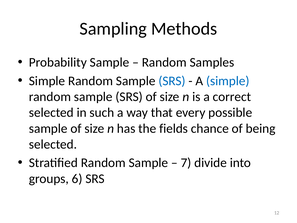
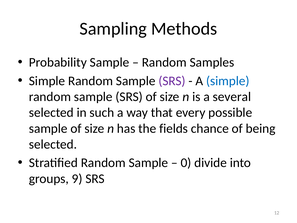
SRS colour: blue -> purple (172, 81)
correct: correct -> several (232, 97)
7: 7 -> 0 (186, 163)
6: 6 -> 9 (77, 178)
